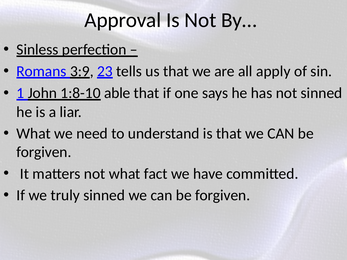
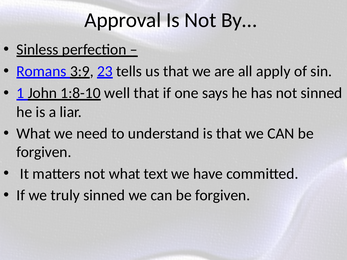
able: able -> well (117, 93)
fact: fact -> text (156, 174)
